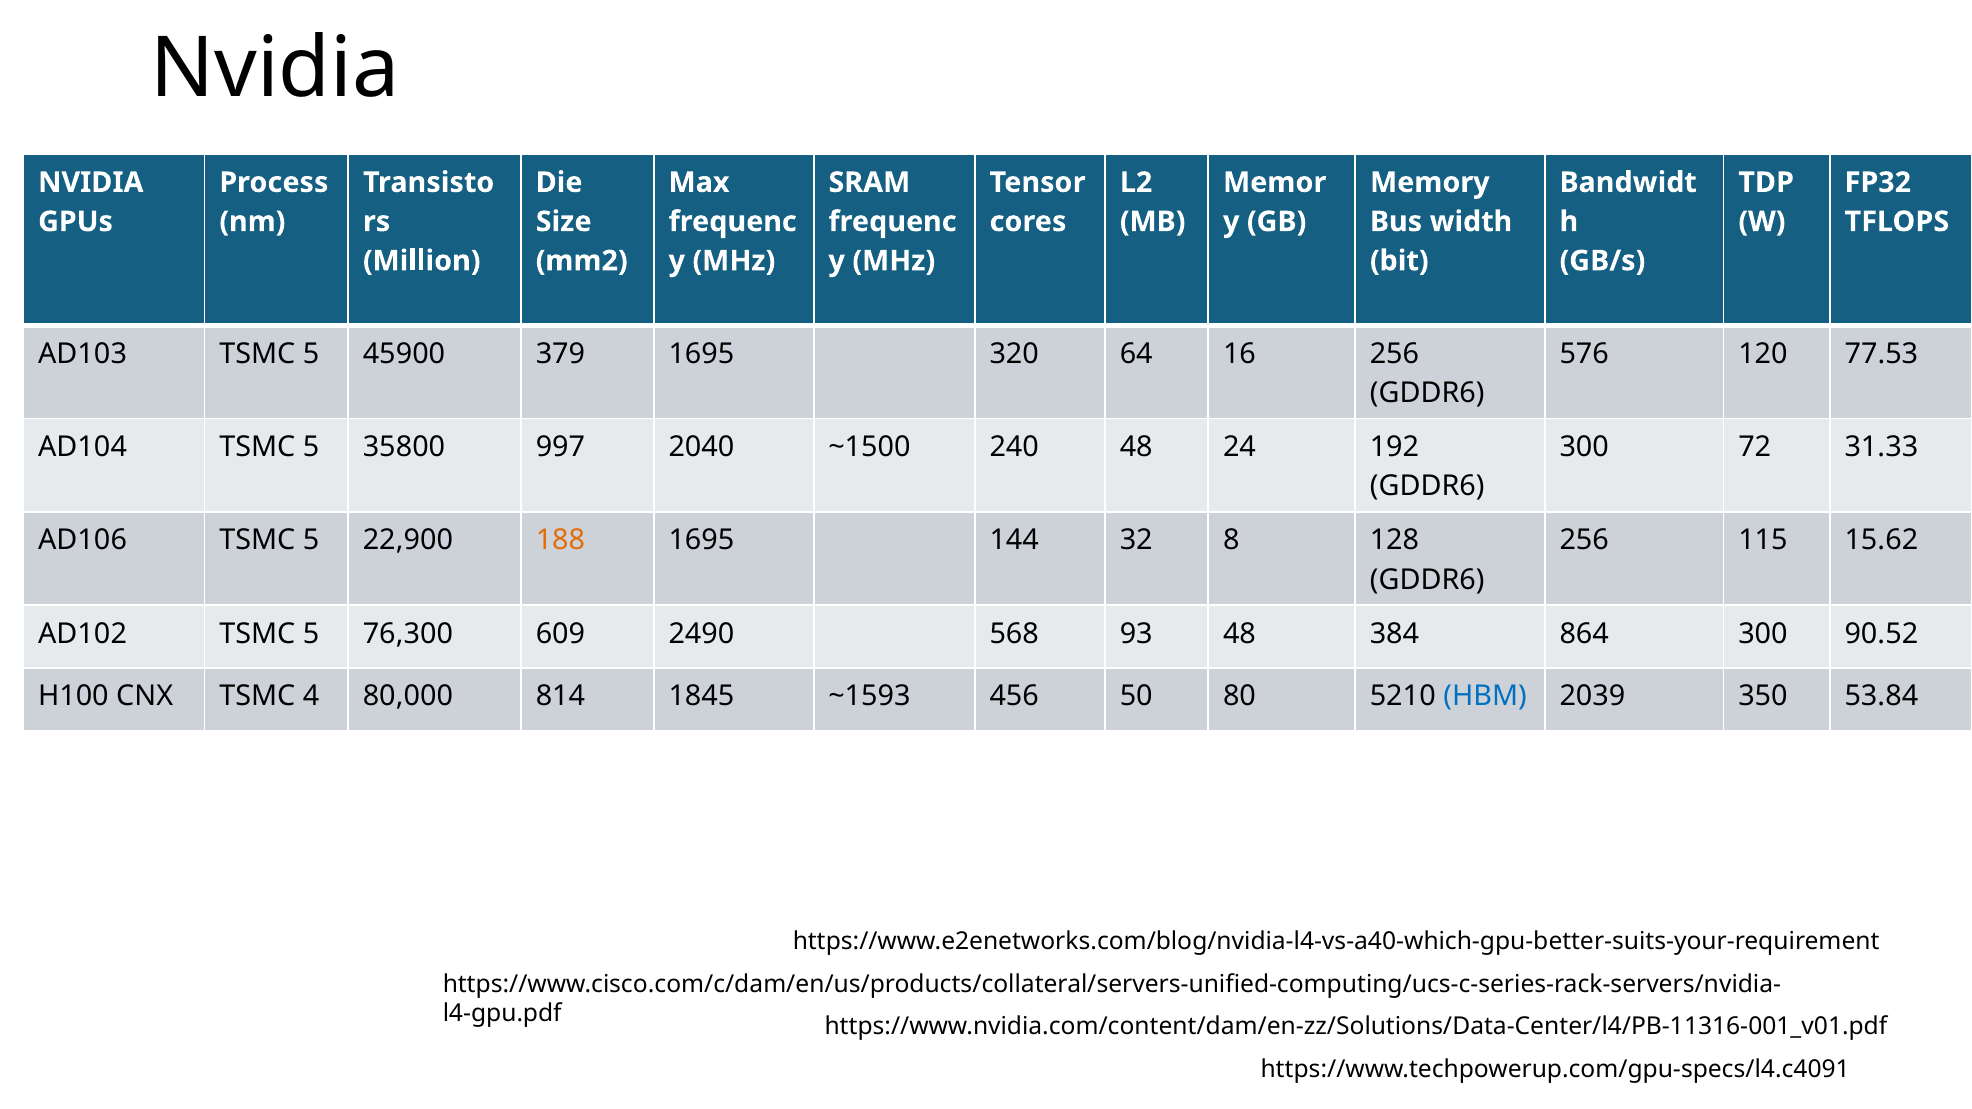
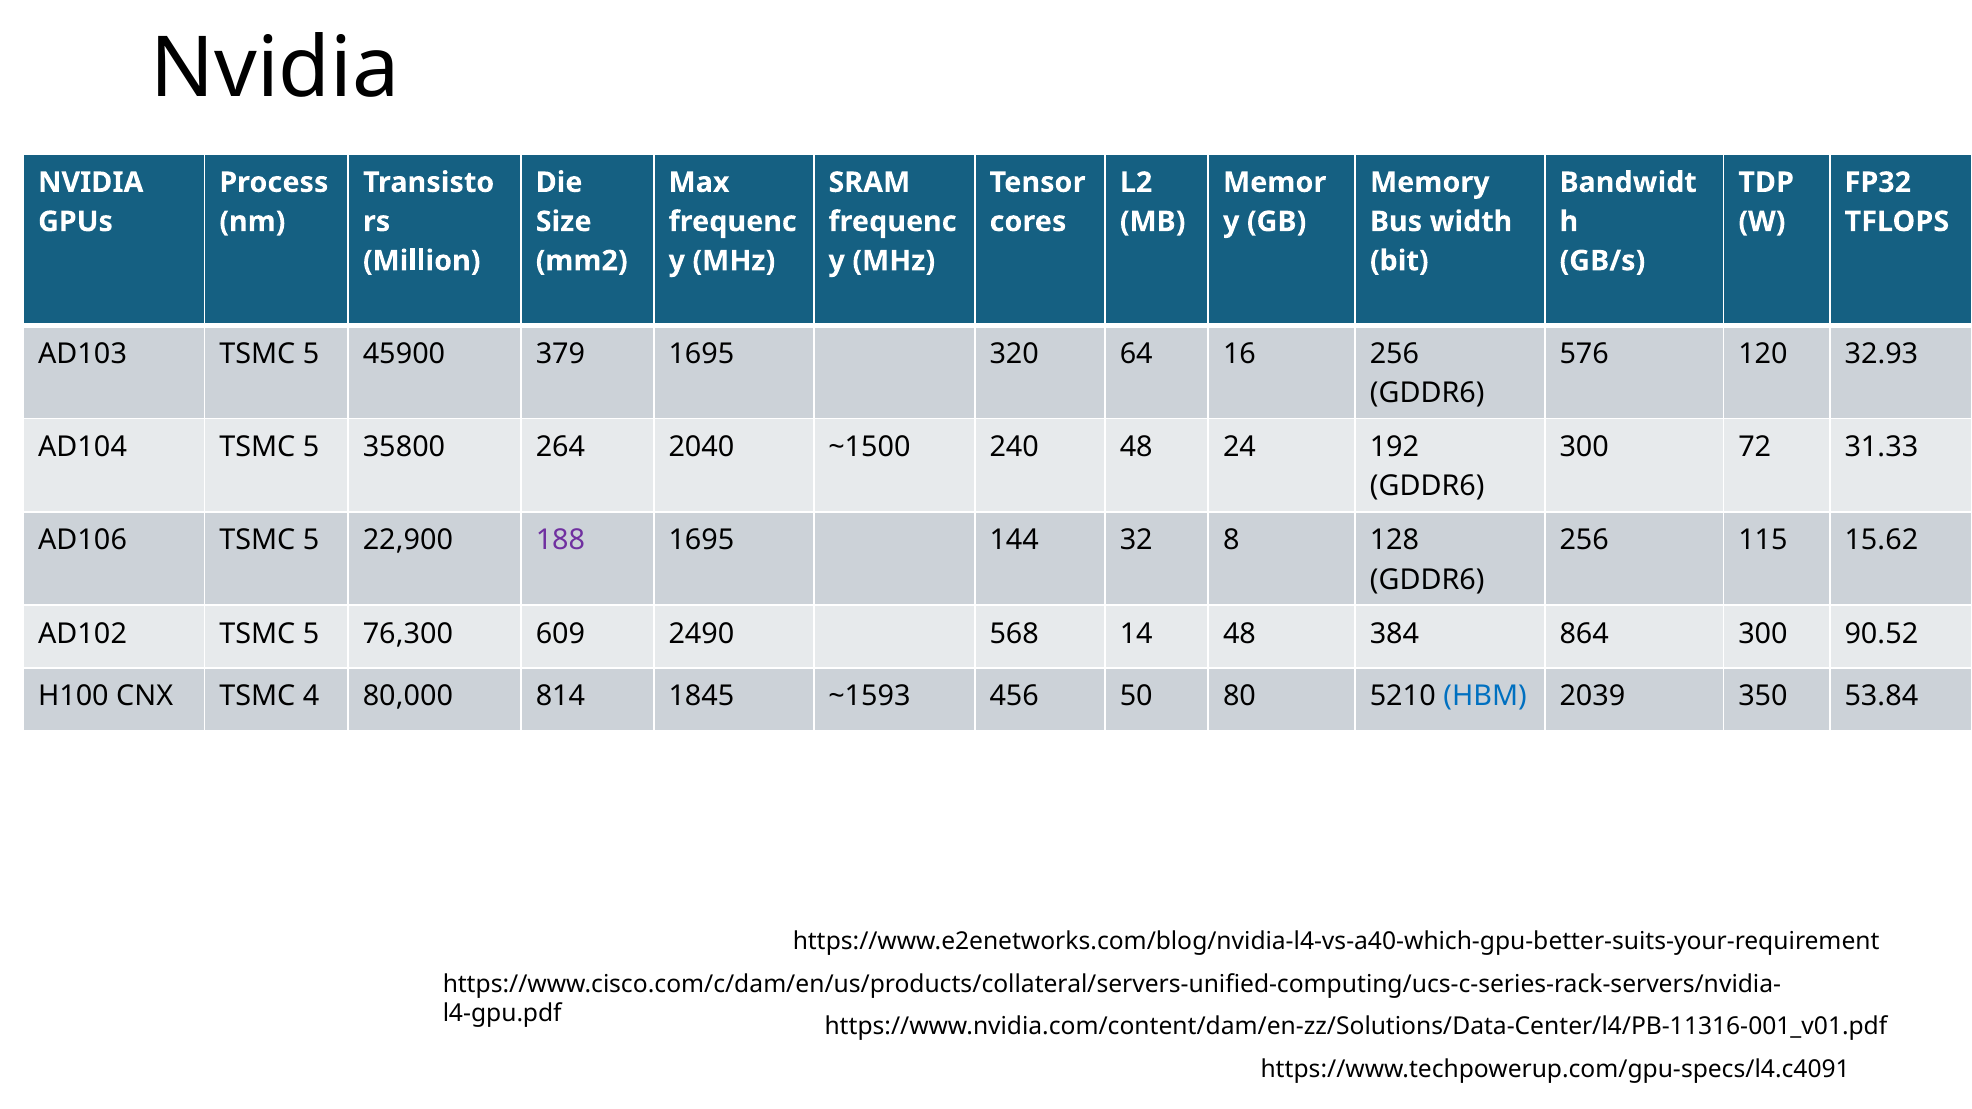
77.53: 77.53 -> 32.93 (1881, 354)
997: 997 -> 264 (560, 447)
188 colour: orange -> purple (560, 541)
93: 93 -> 14 (1136, 634)
